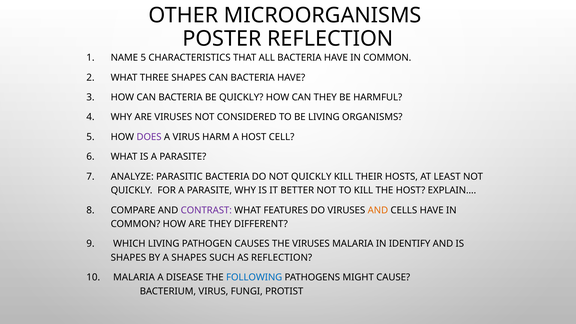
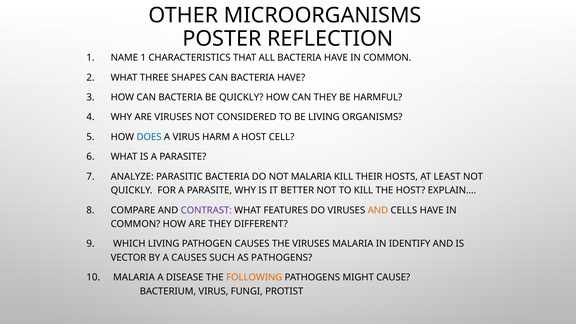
NAME 5: 5 -> 1 (143, 58)
DOES colour: purple -> blue (149, 137)
DO NOT QUICKLY: QUICKLY -> MALARIA (311, 177)
SHAPES: SHAPES -> VECTOR (128, 258)
A SHAPES: SHAPES -> CAUSES (189, 258)
AS REFLECTION: REFLECTION -> PATHOGENS (282, 258)
FOLLOWING colour: blue -> orange (254, 277)
